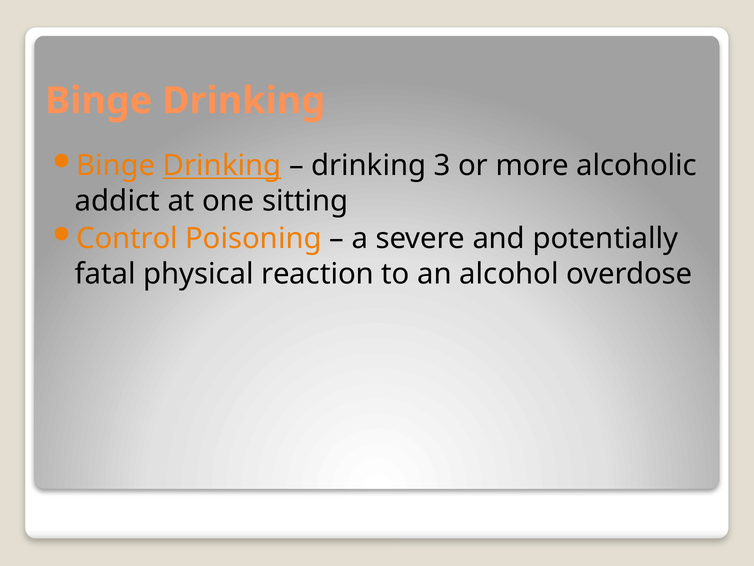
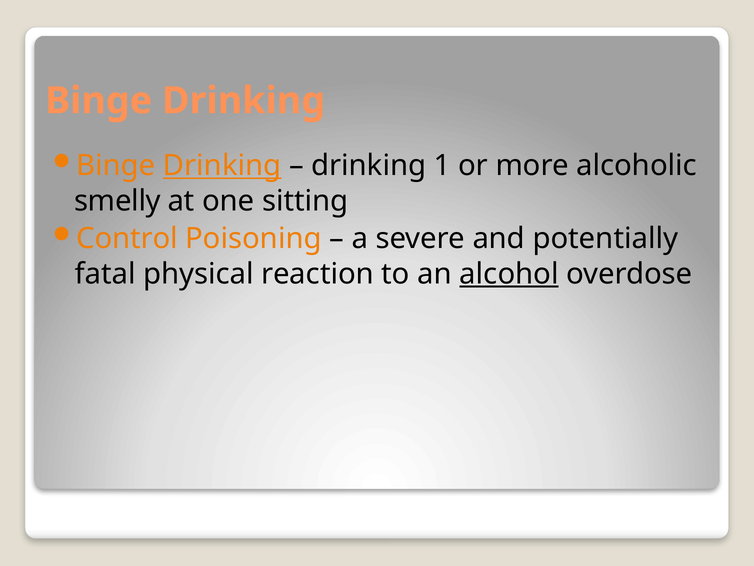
3: 3 -> 1 (442, 165)
addict: addict -> smelly (118, 201)
alcohol underline: none -> present (509, 274)
